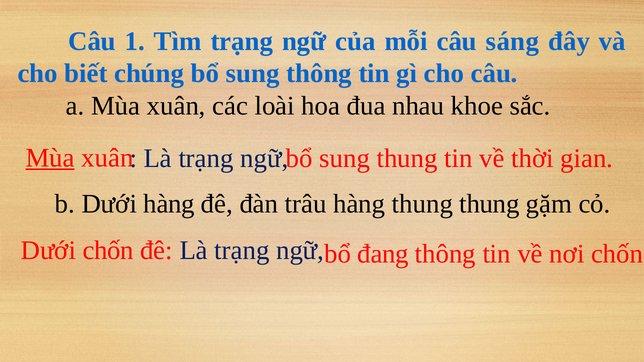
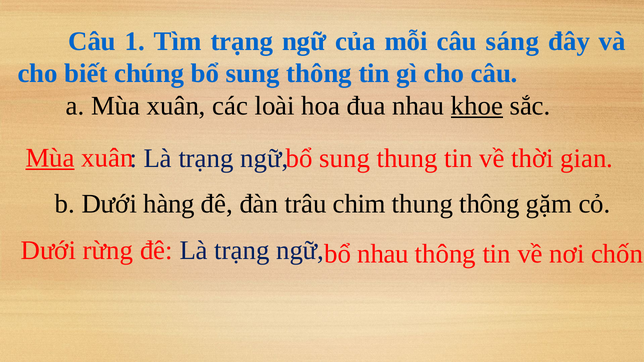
khoe underline: none -> present (477, 106)
trâu hàng: hàng -> chim (359, 204)
thung thung: thung -> thông (489, 204)
Dưới chốn: chốn -> rừng (108, 251)
bổ đang: đang -> nhau (383, 254)
